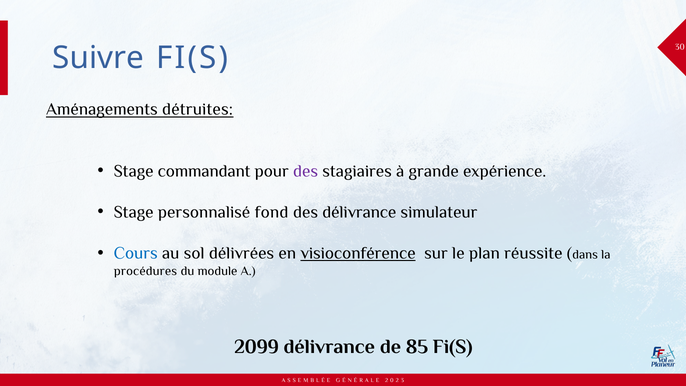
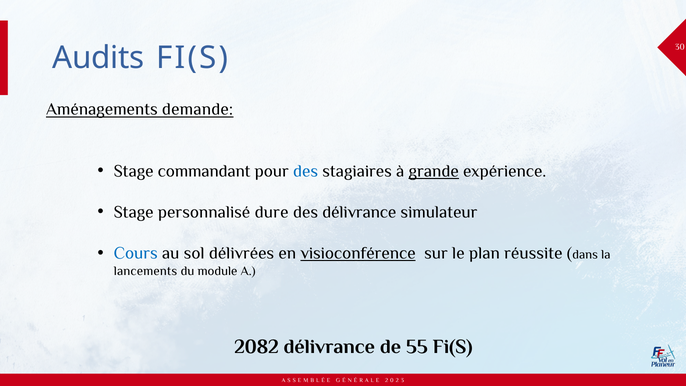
Suivre: Suivre -> Audits (98, 58)
détruites: détruites -> demande (198, 109)
des colour: purple -> blue (306, 171)
grande underline: none -> present (434, 171)
fond: fond -> dure (272, 212)
procédures: procédures -> lancements (145, 271)
2099: 2099 -> 2082 (256, 347)
85: 85 -> 55 (417, 347)
